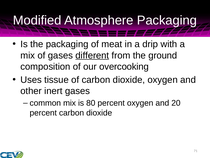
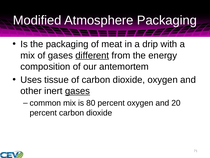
ground: ground -> energy (163, 55)
overcooking: overcooking -> antemortem (124, 66)
gases underline: none -> present (78, 91)
